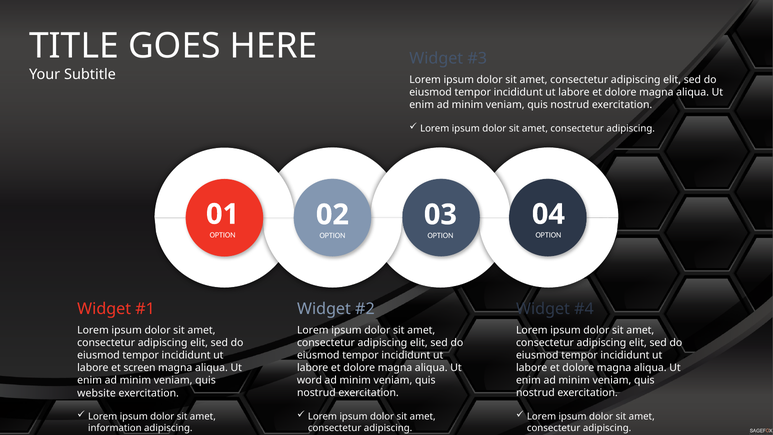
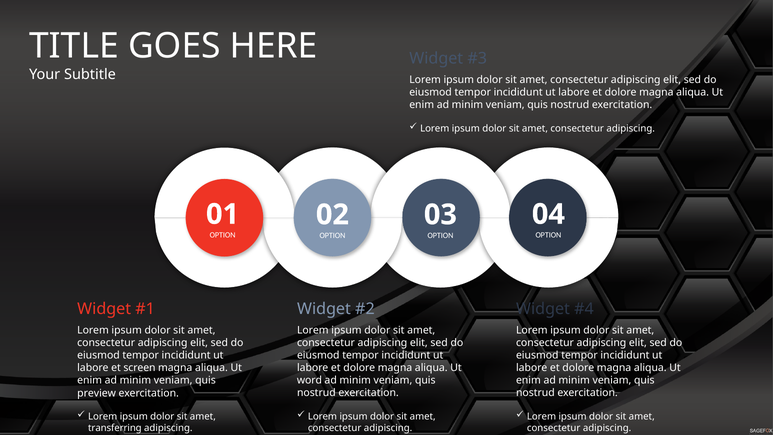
website: website -> preview (97, 393)
information: information -> transferring (115, 428)
